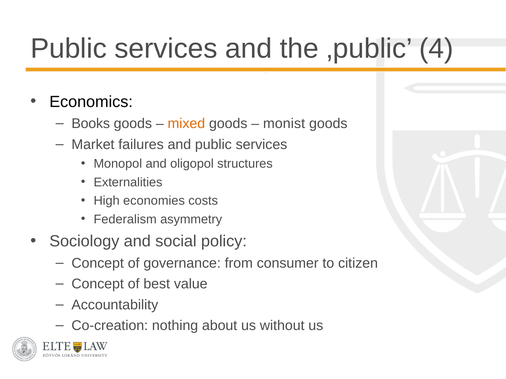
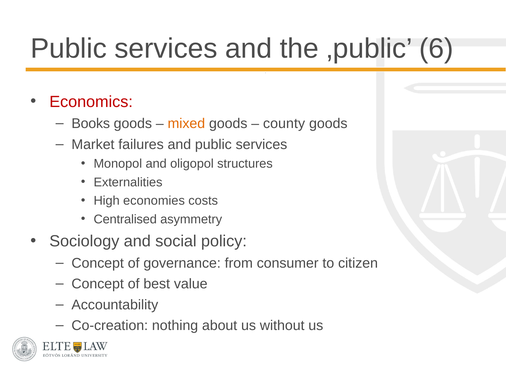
4: 4 -> 6 (436, 49)
Economics colour: black -> red (91, 102)
monist: monist -> county (284, 124)
Federalism: Federalism -> Centralised (125, 220)
